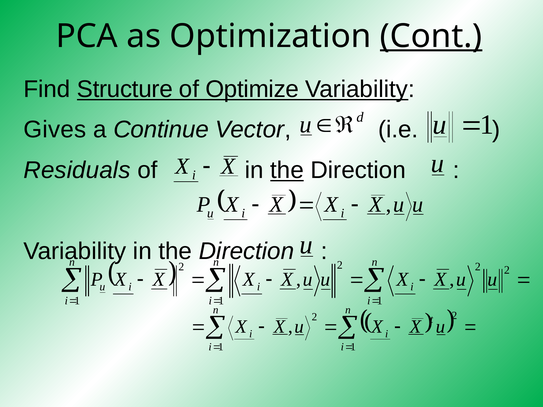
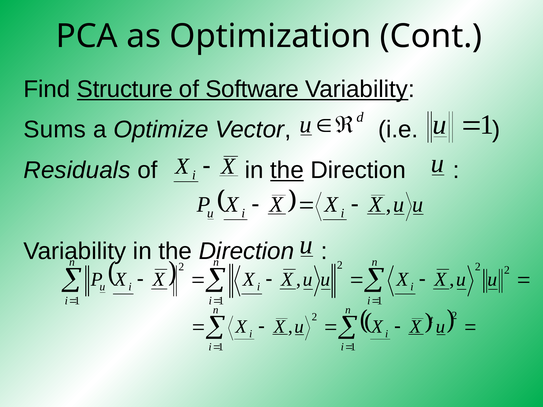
Cont underline: present -> none (431, 36)
Optimize: Optimize -> Software (252, 89)
Gives: Gives -> Sums (55, 130)
Continue: Continue -> Optimize (161, 130)
